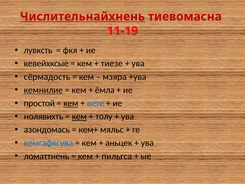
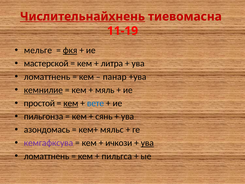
лувксть: лувксть -> мельге (38, 50)
фкя underline: none -> present (70, 50)
кевейхксые: кевейхксые -> мастерской (46, 63)
тиезе: тиезе -> литра (112, 63)
сёрмадость: сёрмадость -> ломаттнень (47, 77)
мзяра: мзяра -> панар (115, 77)
ёмла: ёмла -> мяль (105, 90)
нолявихть: нолявихть -> пильгонза (44, 116)
кем underline: present -> none (79, 116)
толу: толу -> сянь (104, 116)
кемгафксува colour: blue -> purple (48, 143)
аньцек: аньцек -> ичкози (119, 143)
ува underline: none -> present (147, 143)
